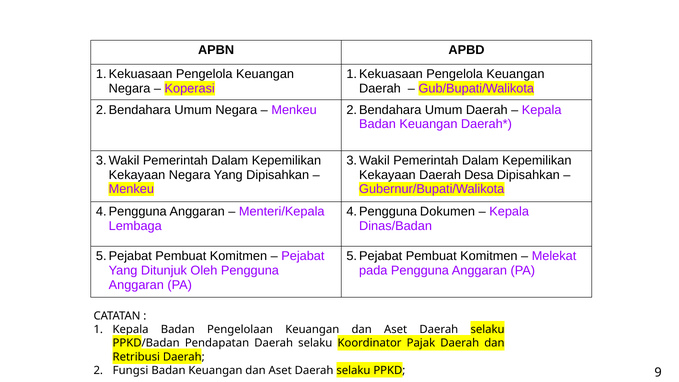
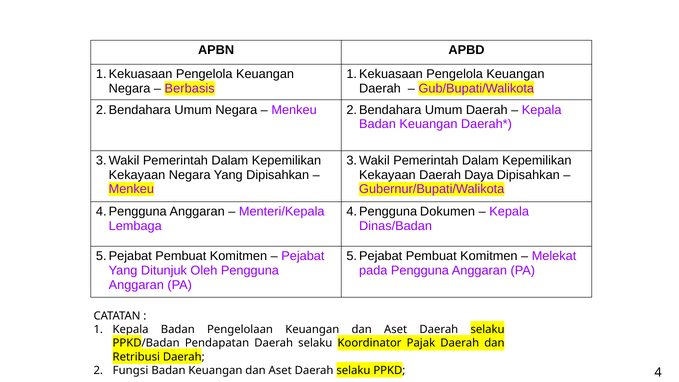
Koperasi: Koperasi -> Berbasis (190, 88)
Desa: Desa -> Daya (479, 175)
9: 9 -> 4 (658, 373)
